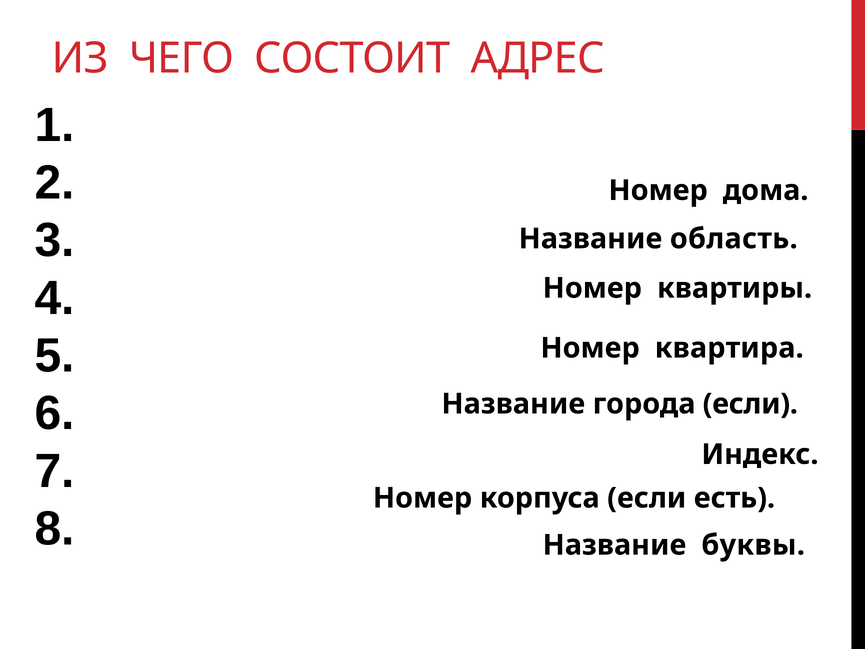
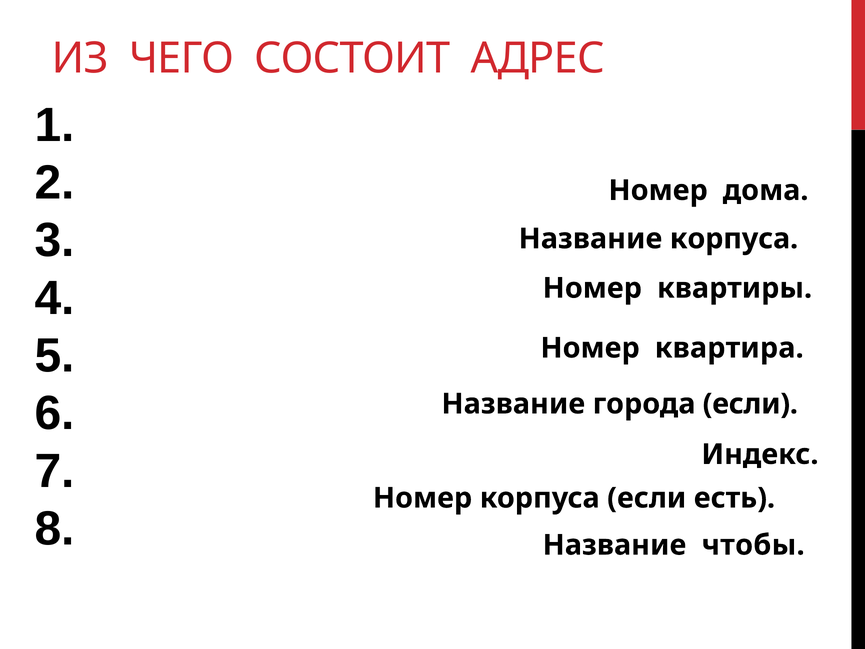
Название область: область -> корпуса (734, 239)
буквы: буквы -> чтобы (753, 545)
